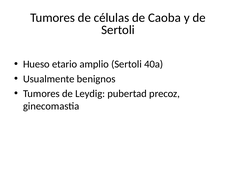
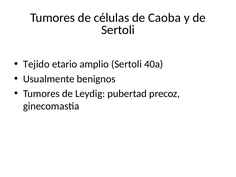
Hueso: Hueso -> Tejido (36, 64)
